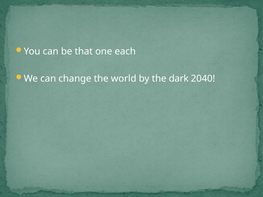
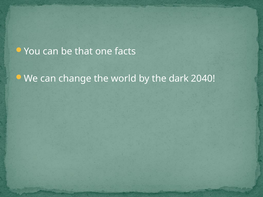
each: each -> facts (125, 51)
